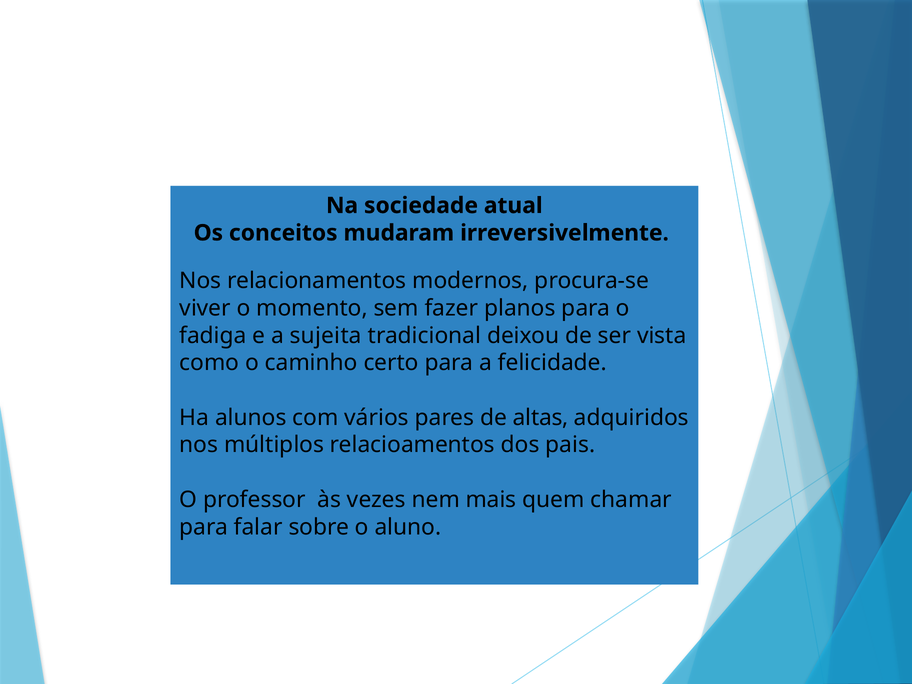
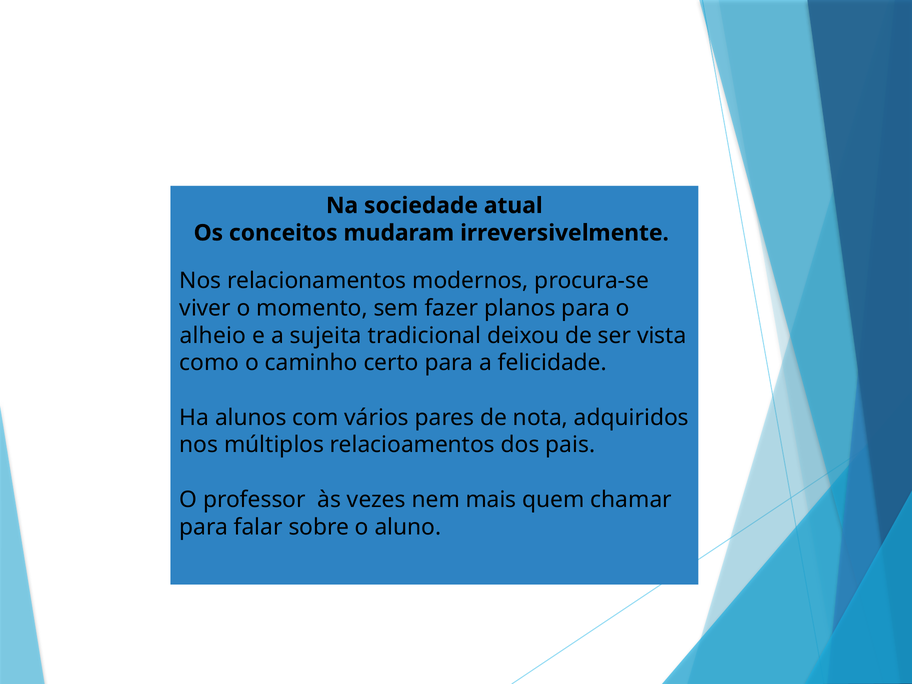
fadiga: fadiga -> alheio (213, 336)
altas: altas -> nota (540, 418)
